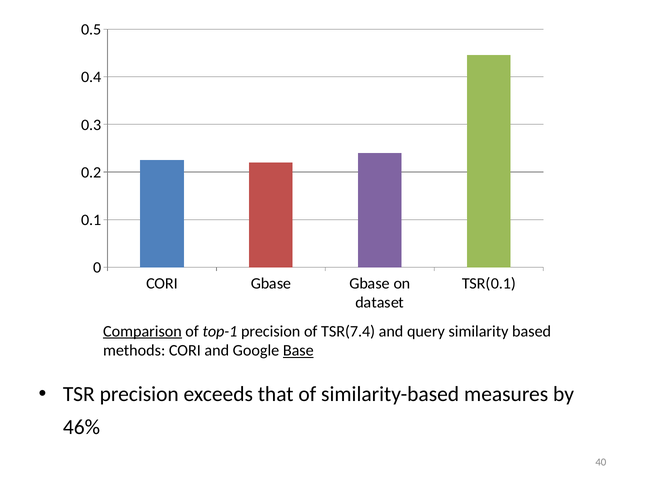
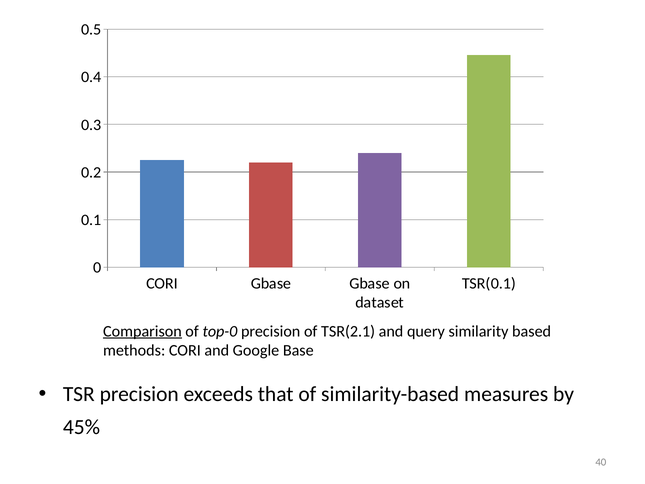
top-1: top-1 -> top-0 (220, 331)
TSR(7.4: TSR(7.4 -> TSR(2.1 (348, 331)
Base underline: present -> none (298, 350)
46%: 46% -> 45% (81, 427)
